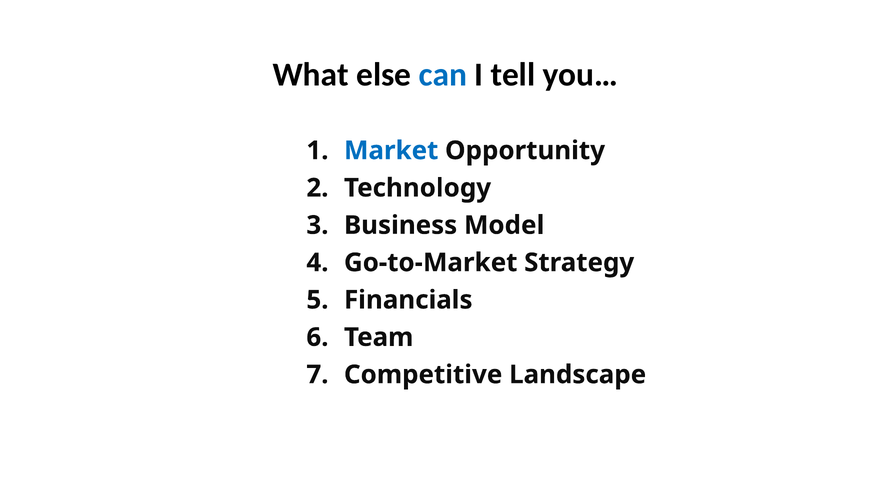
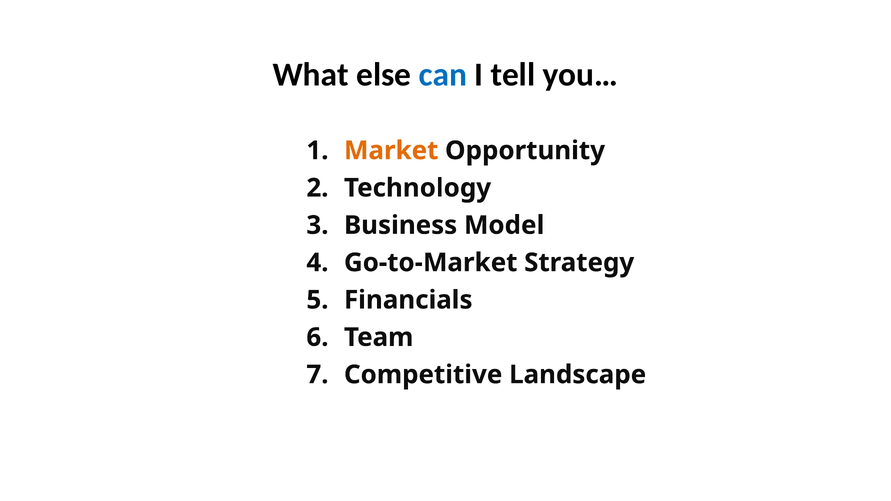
Market colour: blue -> orange (391, 151)
